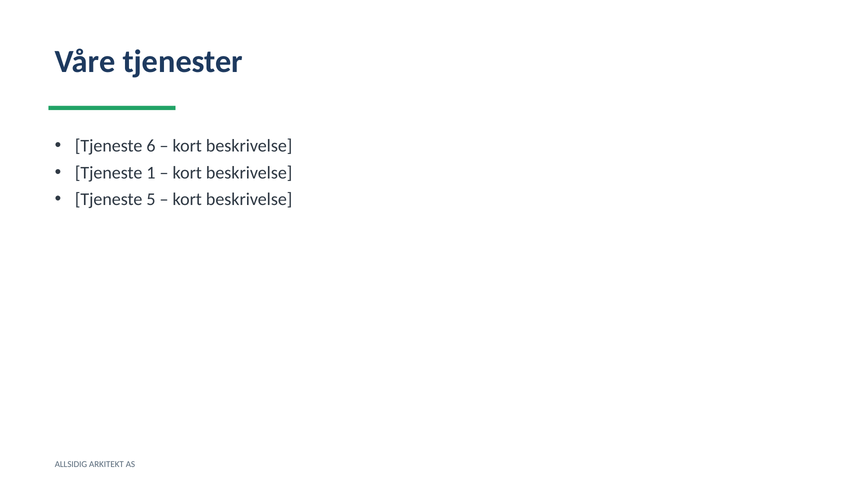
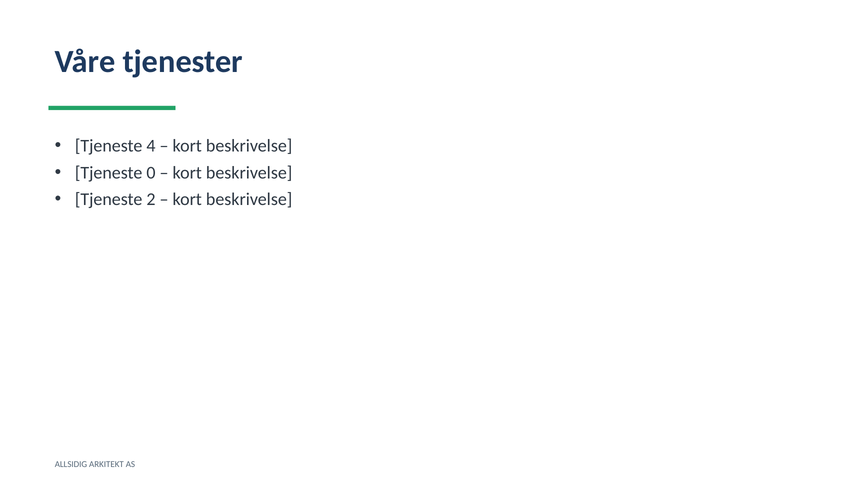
6: 6 -> 4 (151, 146)
1: 1 -> 0 (151, 173)
5: 5 -> 2 (151, 200)
